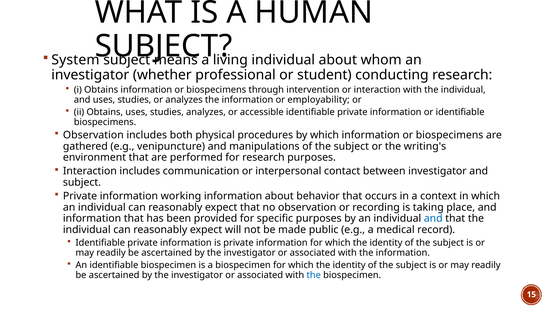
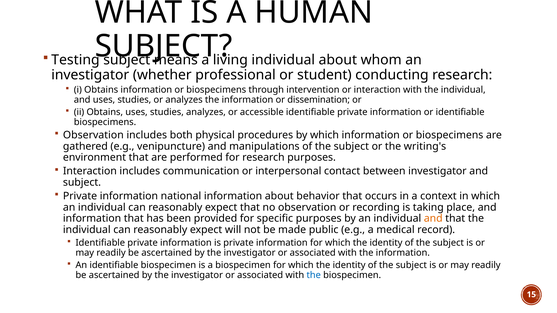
System: System -> Testing (75, 60)
employability: employability -> dissemination (319, 100)
working: working -> national (181, 196)
and colour: blue -> orange (433, 219)
